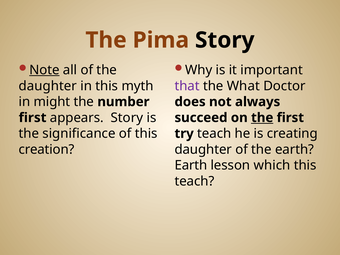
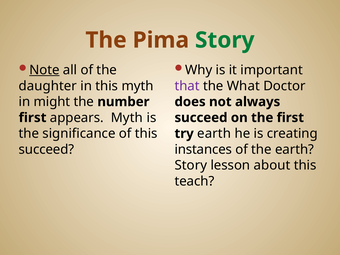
Story colour: black -> green (225, 40)
appears Story: Story -> Myth (127, 118)
the underline: present -> none (262, 118)
try teach: teach -> earth (214, 134)
creation: creation -> succeed (46, 149)
daughter: daughter -> instances (203, 149)
Earth: Earth -> Story (191, 165)
which: which -> about (272, 165)
